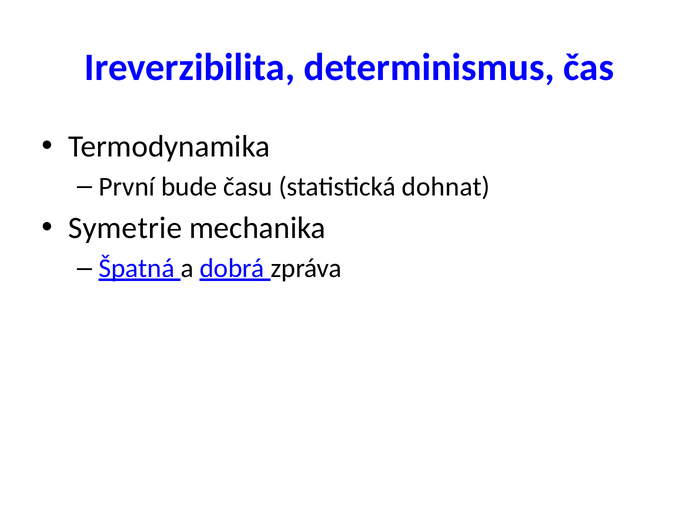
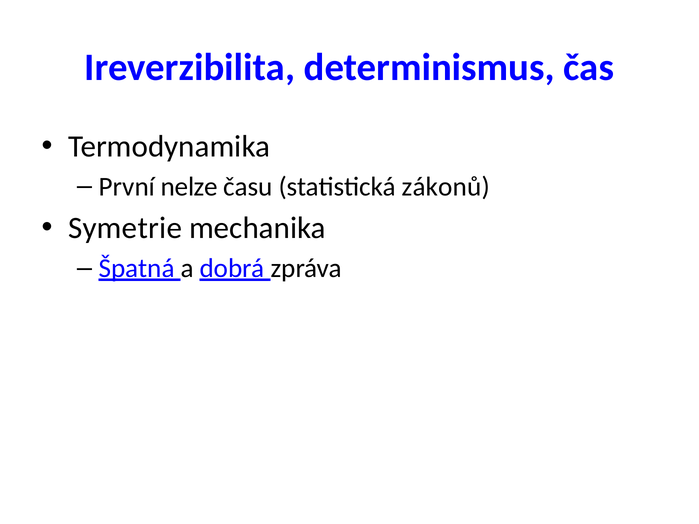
bude: bude -> nelze (189, 187)
dohnat: dohnat -> zákonů (446, 187)
